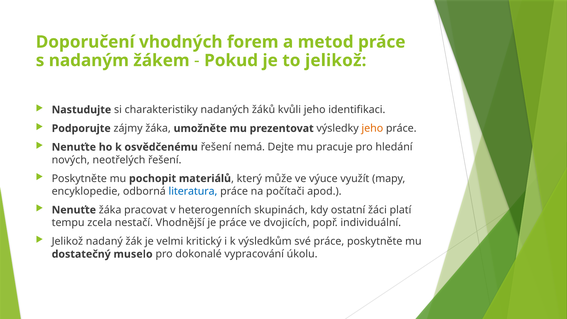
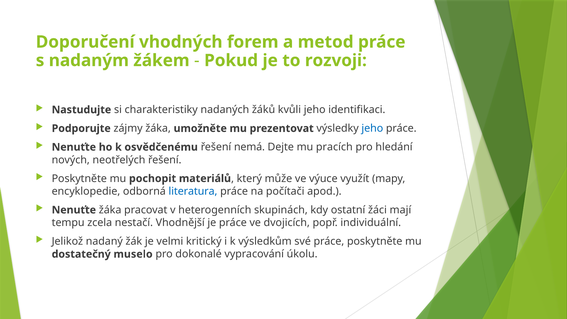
to jelikož: jelikož -> rozvoji (336, 60)
jeho colour: orange -> blue (372, 128)
pracuje: pracuje -> pracích (334, 147)
platí: platí -> mají (400, 210)
